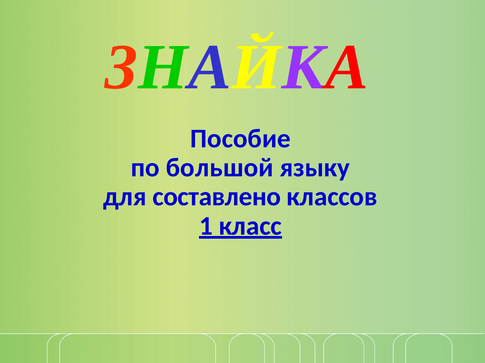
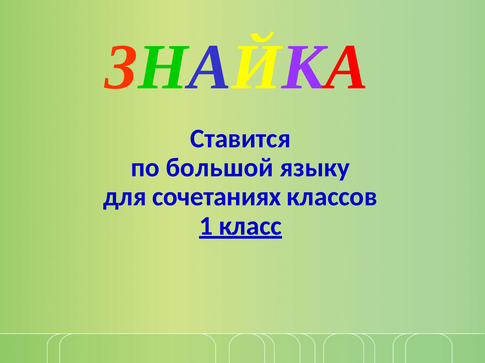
Пособие: Пособие -> Ставится (241, 139)
составлено: составлено -> сочетаниях (217, 197)
